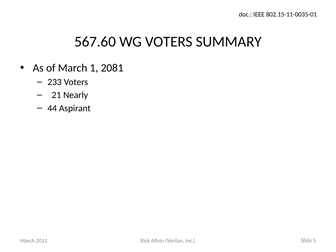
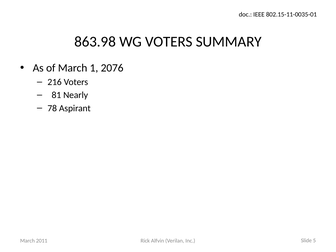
567.60: 567.60 -> 863.98 (95, 42)
2081: 2081 -> 2076 (112, 68)
233: 233 -> 216 (55, 82)
21: 21 -> 81 (56, 95)
44: 44 -> 78 (52, 108)
